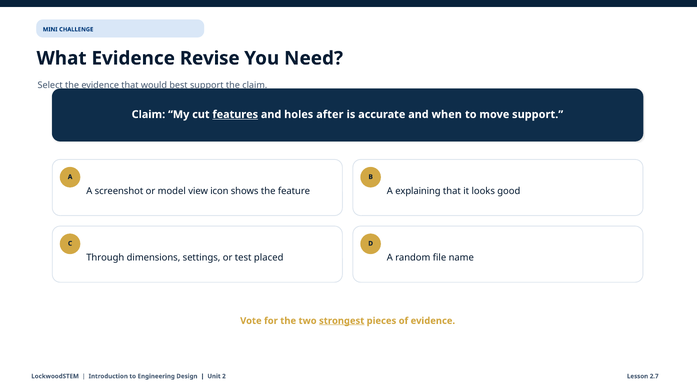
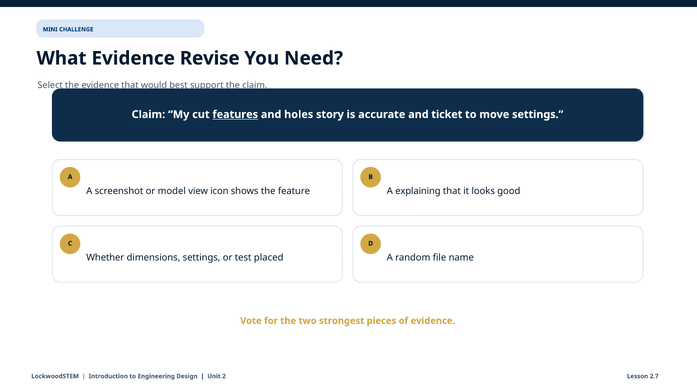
after: after -> story (330, 114)
when: when -> ticket (447, 114)
move support: support -> settings (538, 114)
Through: Through -> Whether (105, 258)
strongest underline: present -> none (342, 321)
